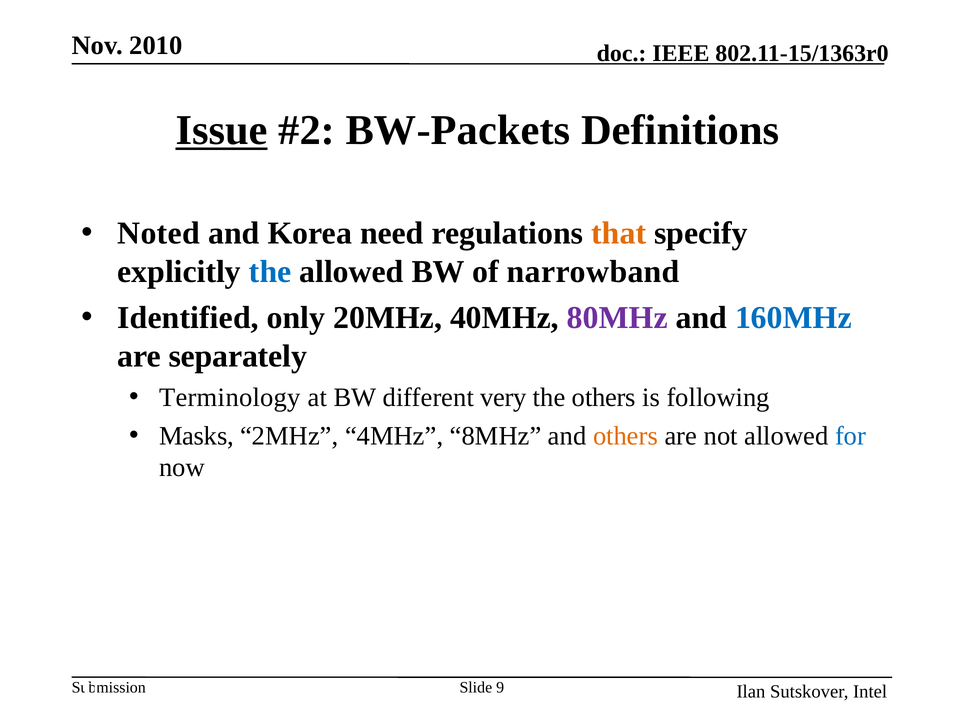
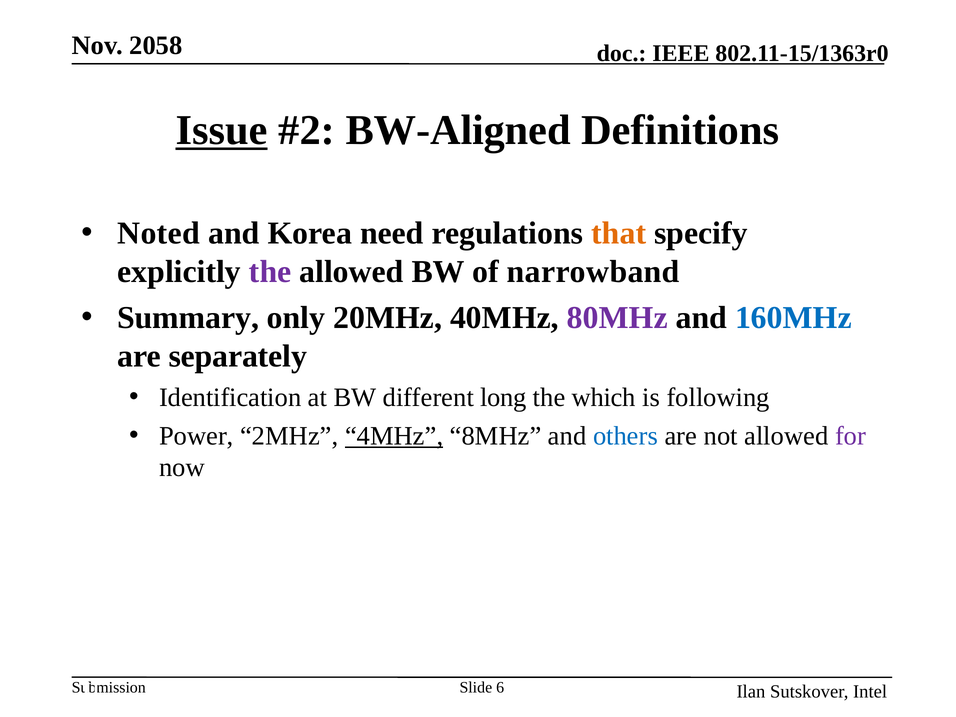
2010: 2010 -> 2058 (156, 46)
BW-Packets: BW-Packets -> BW-Aligned (458, 130)
the colour: blue -> purple (270, 272)
Identified: Identified -> Summary (188, 318)
Terminology: Terminology -> Identification (230, 397)
very: very -> long (504, 397)
the others: others -> which (604, 397)
Masks: Masks -> Power (196, 436)
4MHz underline: none -> present (394, 436)
others colour: orange -> blue (626, 436)
for colour: blue -> purple (851, 436)
9: 9 -> 6 (500, 688)
